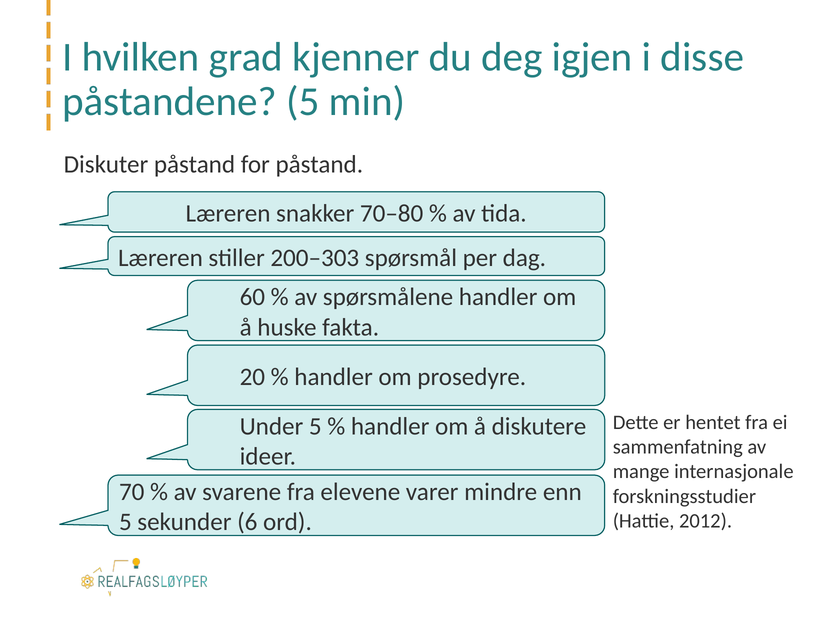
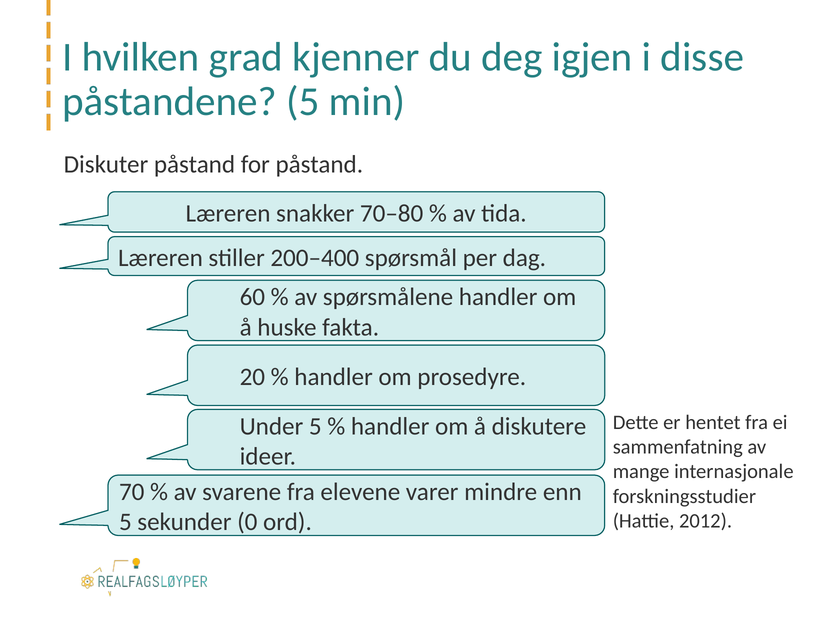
200–303: 200–303 -> 200–400 (315, 258)
6: 6 -> 0 (247, 522)
